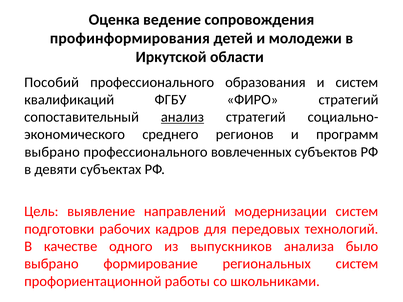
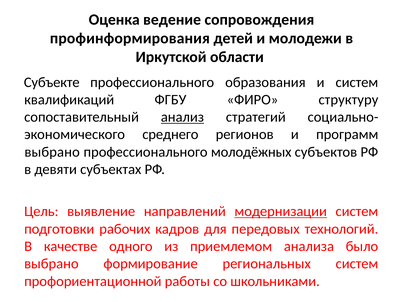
Пособий: Пособий -> Субъекте (52, 82)
ФИРО стратегий: стратегий -> структуру (348, 100)
вовлеченных: вовлеченных -> молодёжных (251, 152)
модернизации underline: none -> present (281, 212)
выпускников: выпускников -> приемлемом (231, 247)
